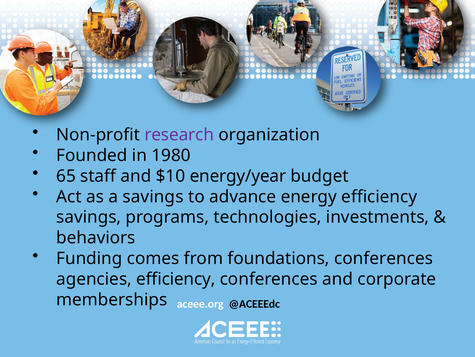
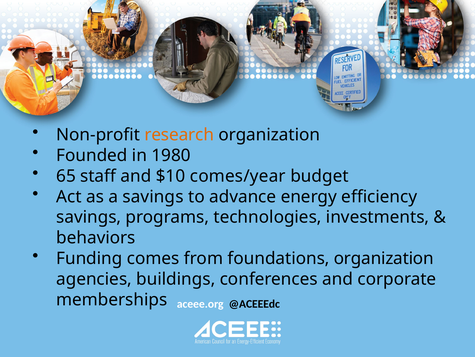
research colour: purple -> orange (179, 135)
energy/year: energy/year -> comes/year (238, 176)
foundations conferences: conferences -> organization (384, 258)
agencies efficiency: efficiency -> buildings (176, 279)
